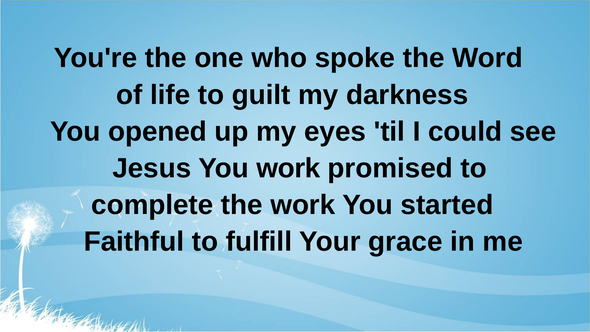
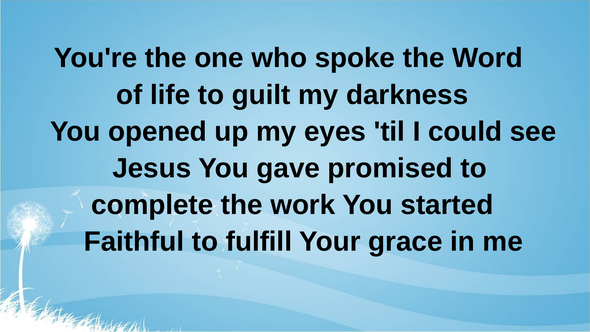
You work: work -> gave (288, 168)
